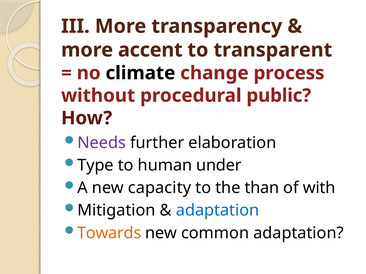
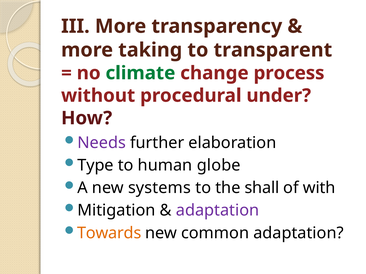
accent: accent -> taking (150, 50)
climate colour: black -> green (140, 73)
public: public -> under (279, 96)
under: under -> globe (219, 166)
capacity: capacity -> systems (159, 188)
than: than -> shall (262, 188)
adaptation colour: blue -> purple (218, 211)
